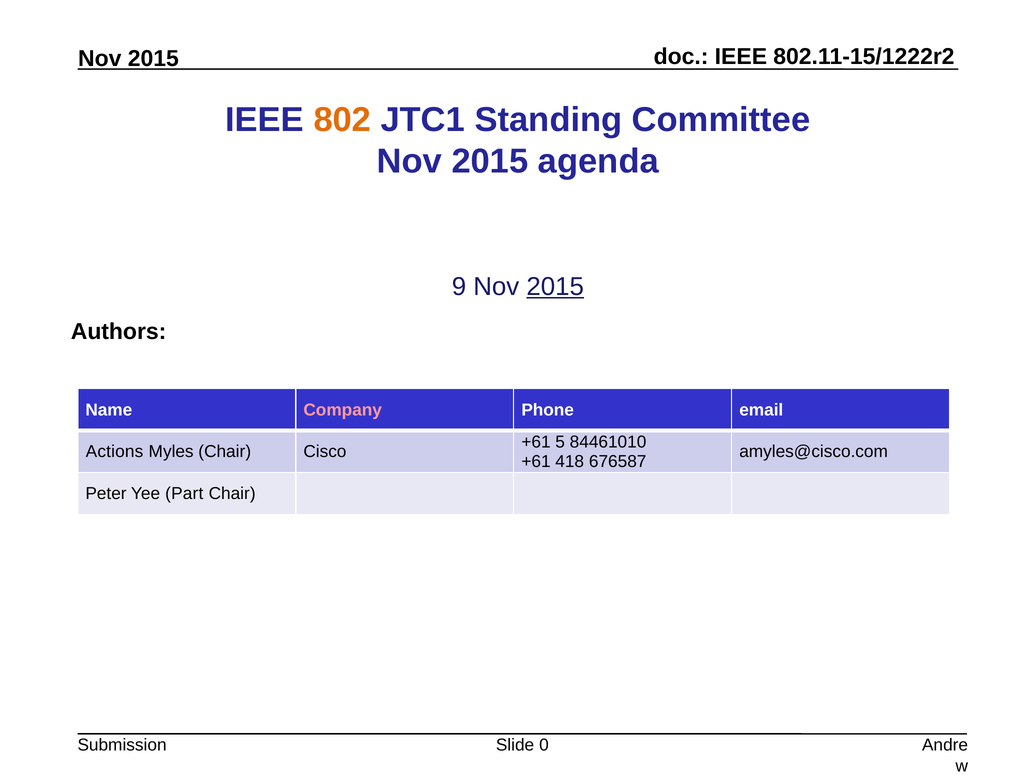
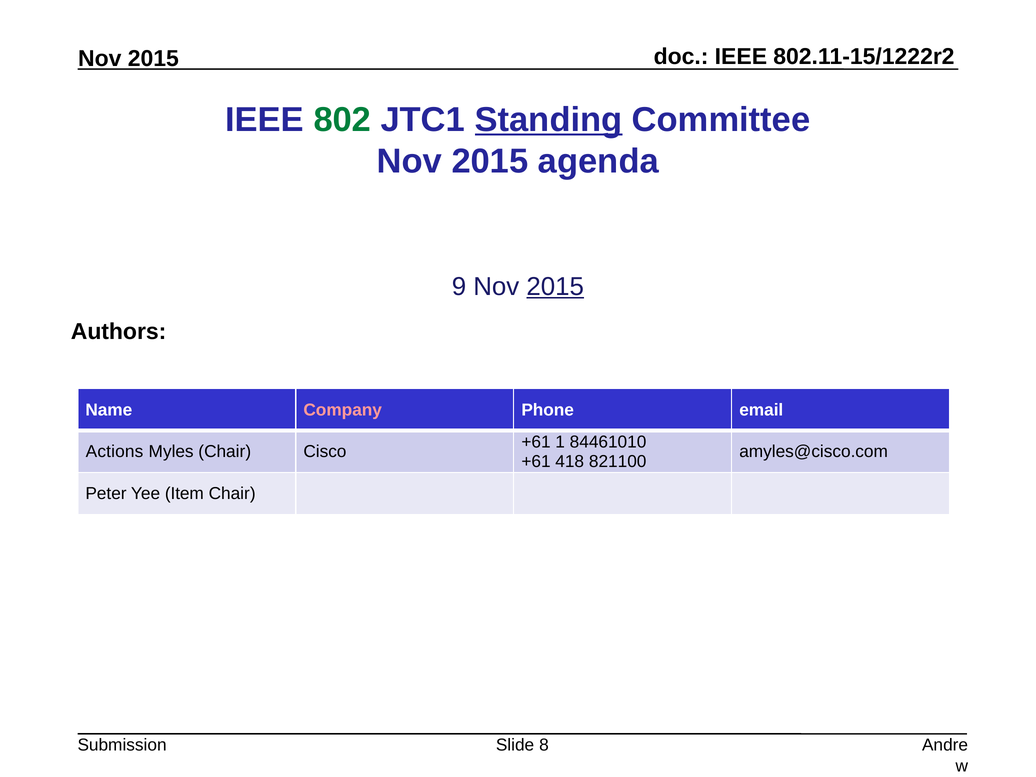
802 colour: orange -> green (342, 120)
Standing underline: none -> present (549, 120)
5: 5 -> 1 (560, 442)
676587: 676587 -> 821100 (618, 461)
Part: Part -> Item (184, 494)
0: 0 -> 8 (544, 745)
